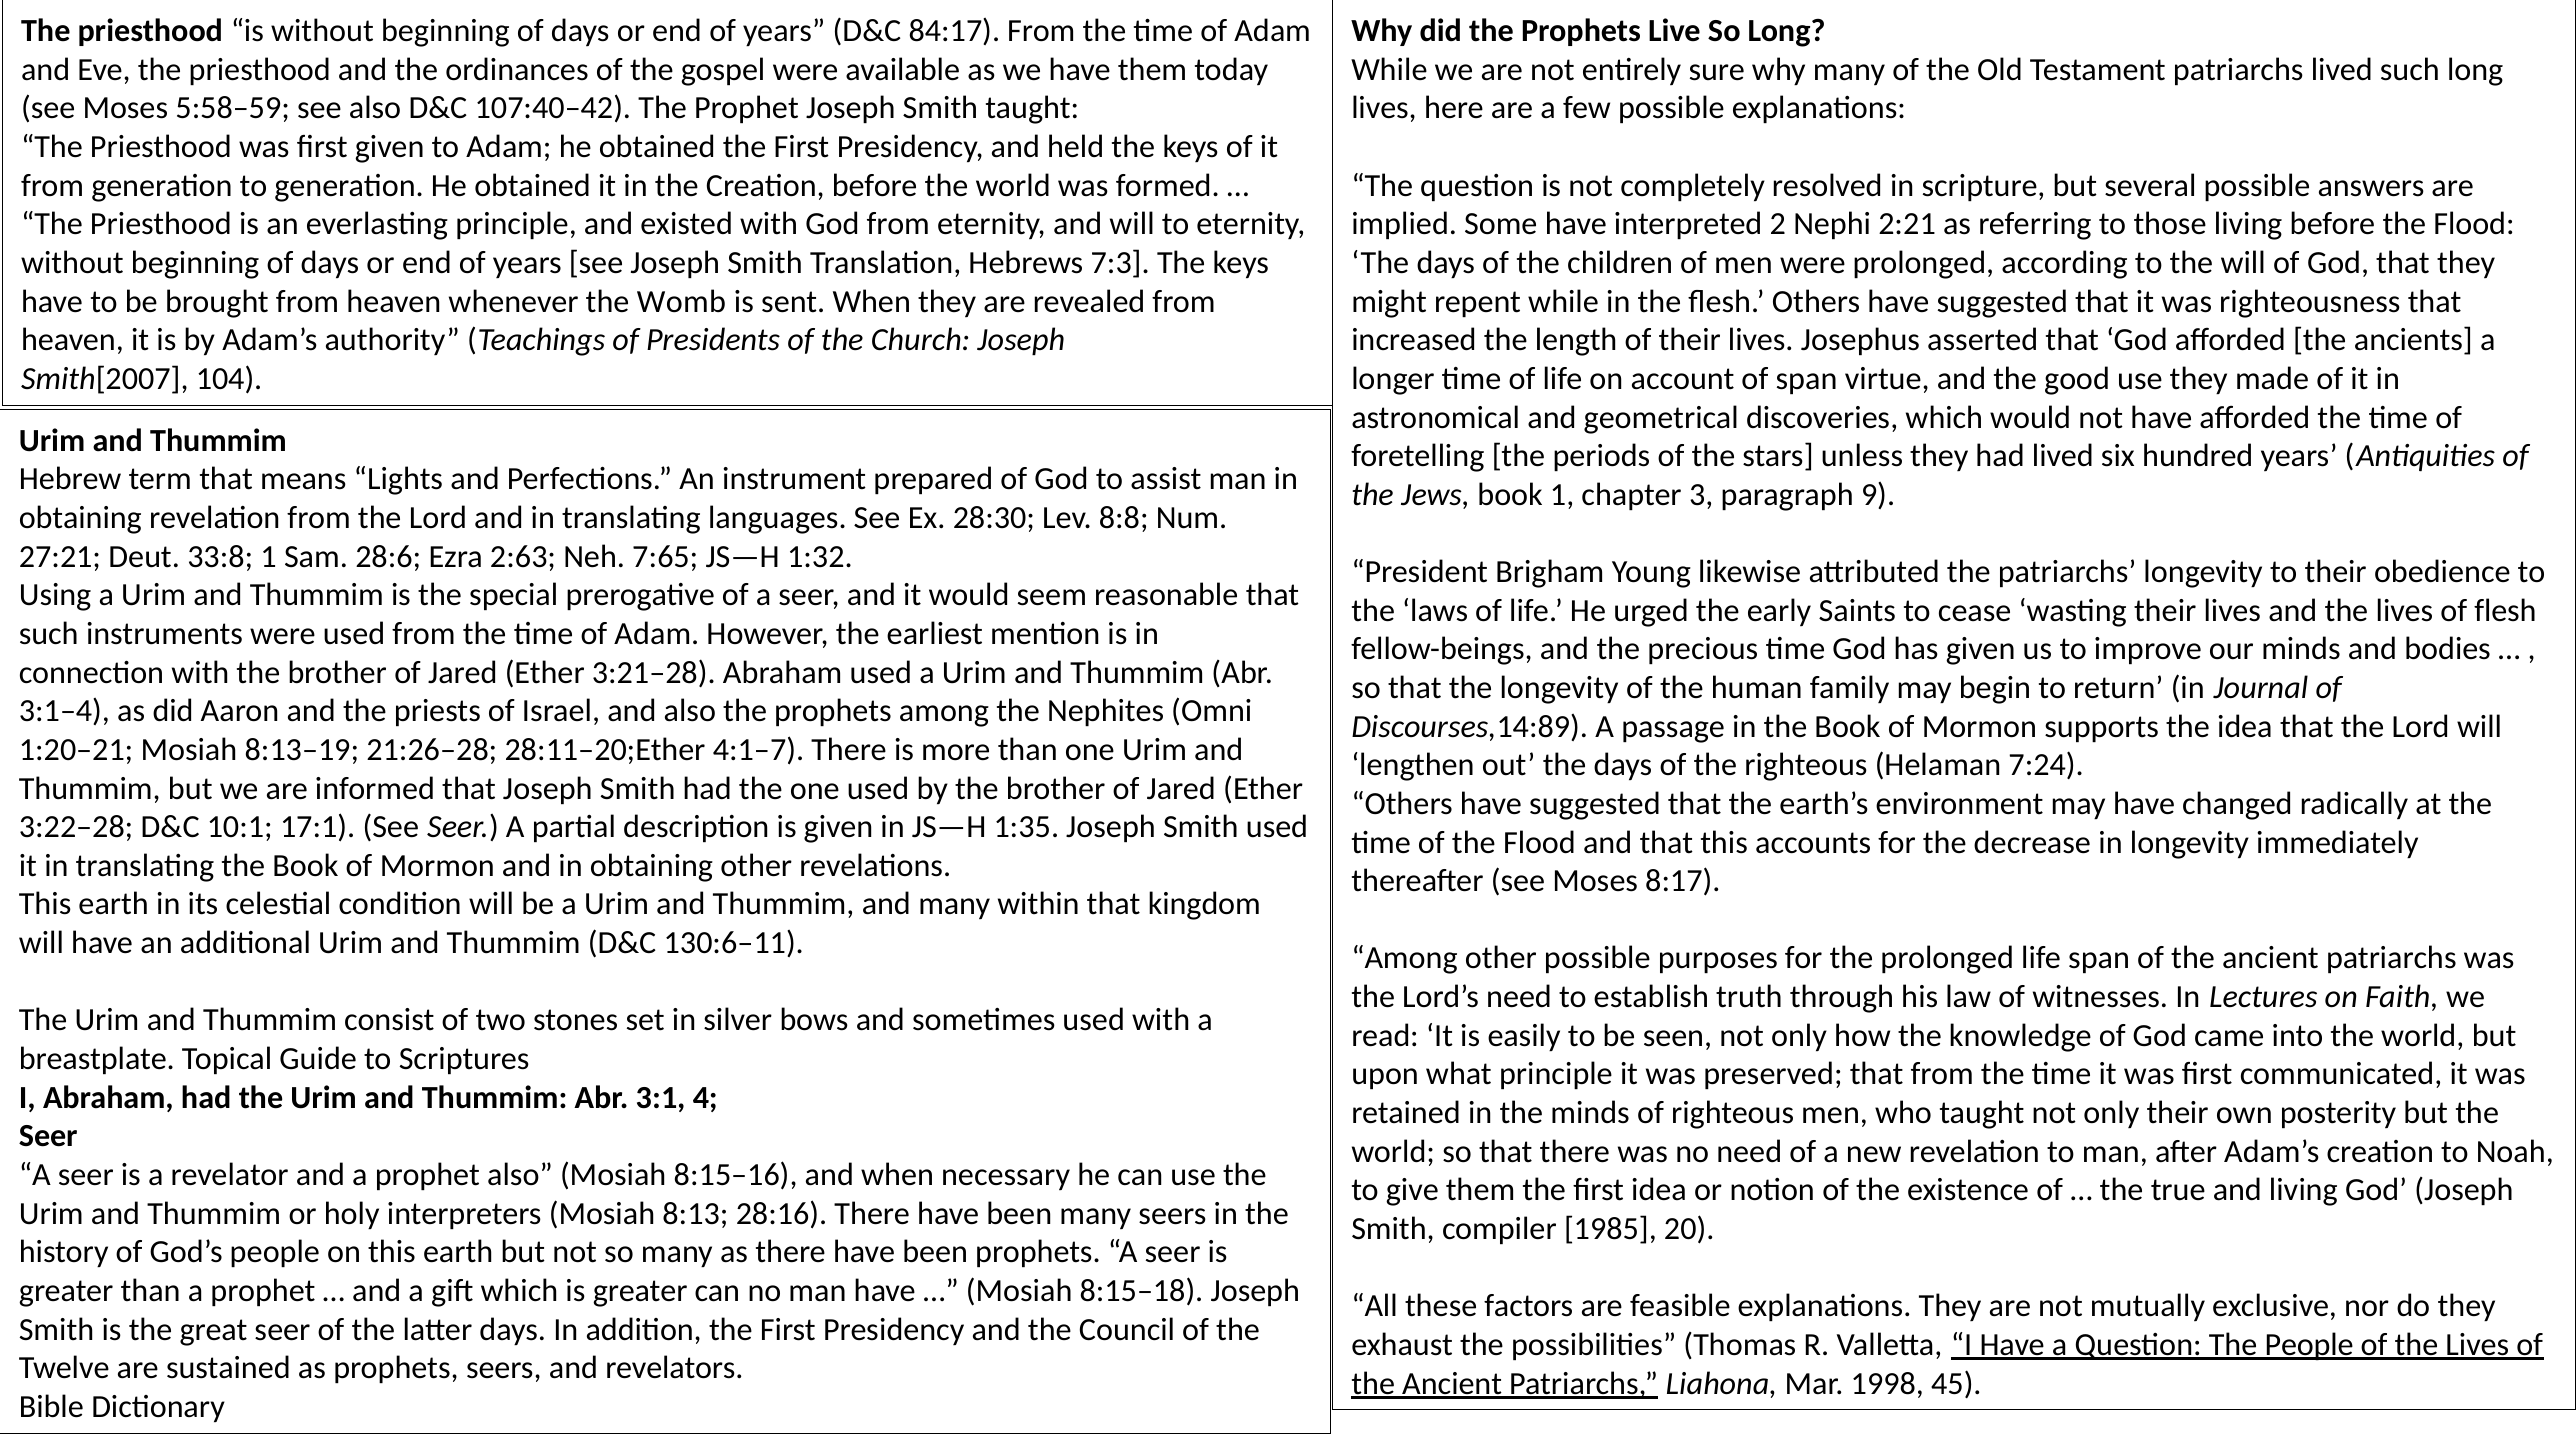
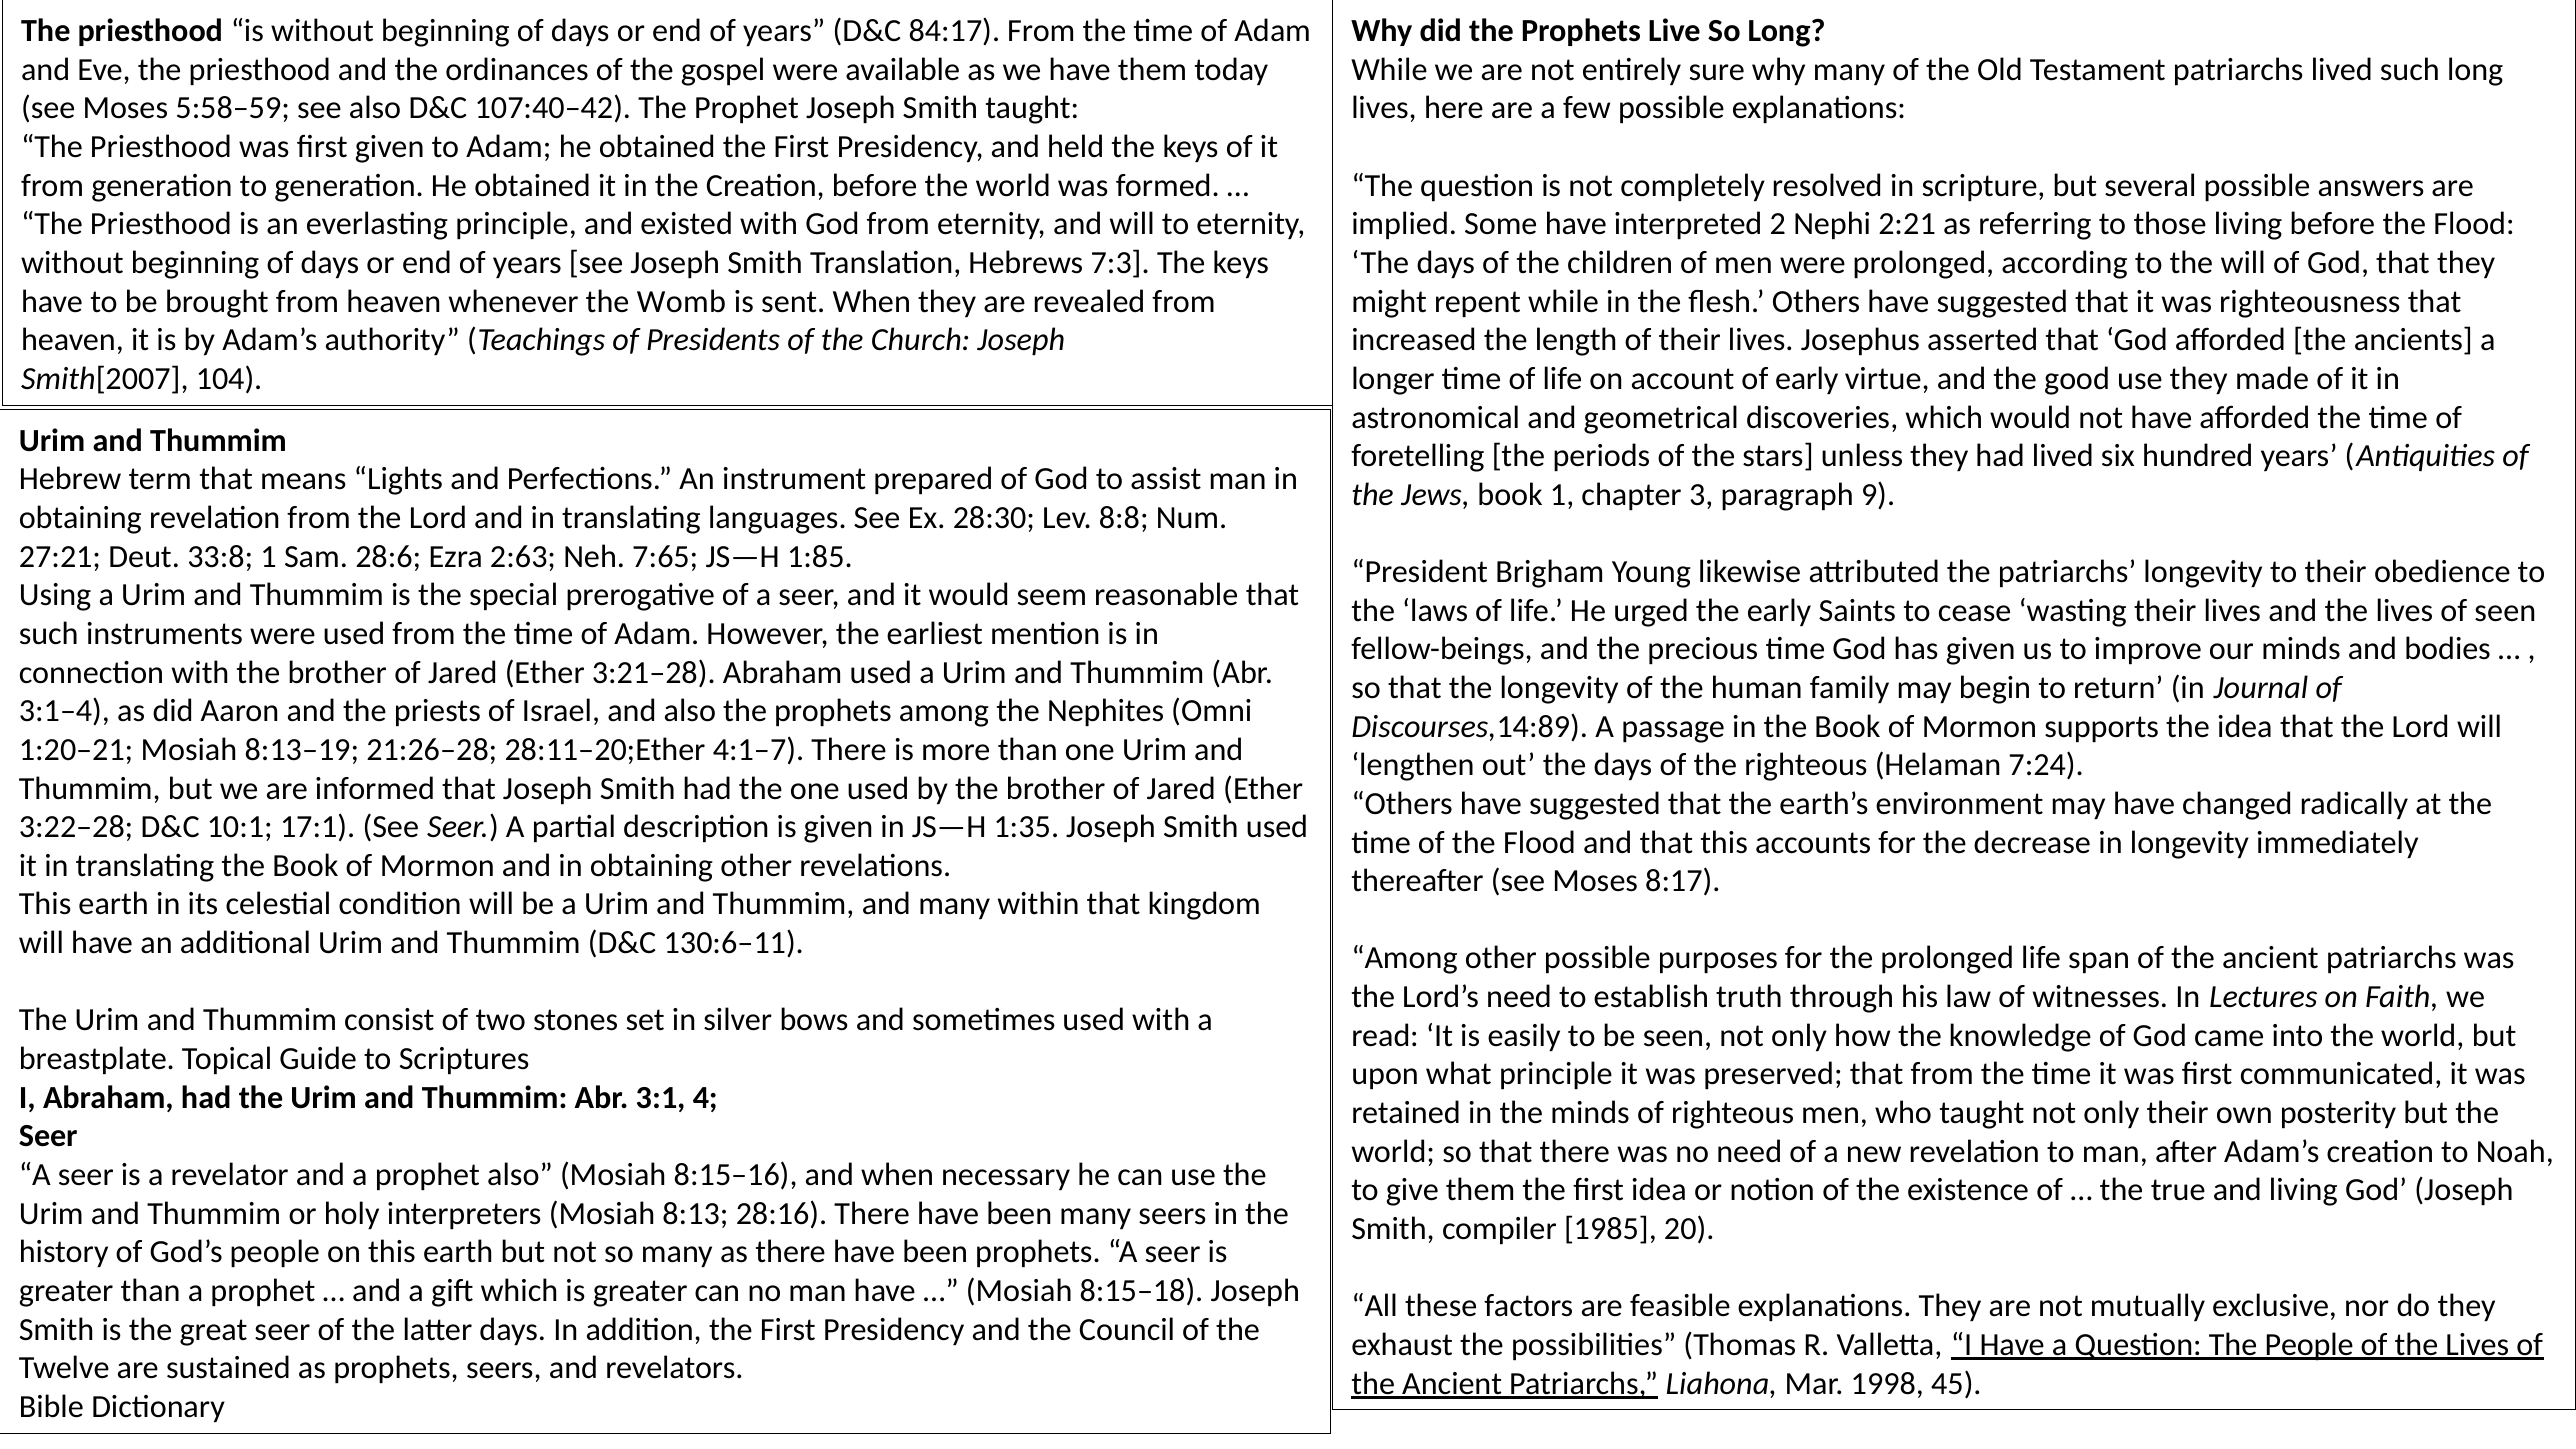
of span: span -> early (1807, 379)
1:32: 1:32 -> 1:85 (820, 557)
of flesh: flesh -> seen (2505, 611)
